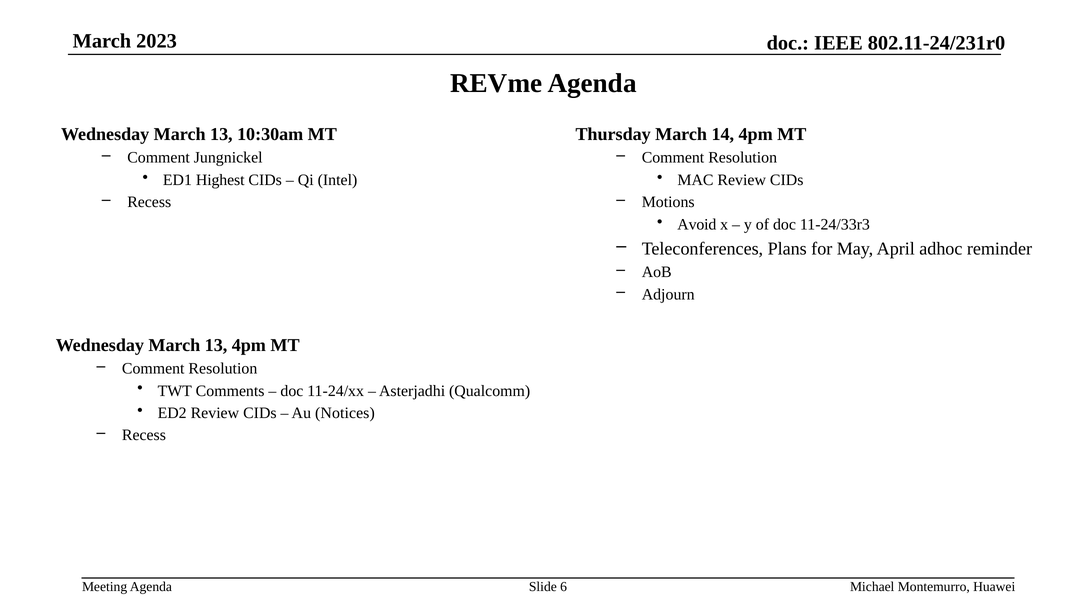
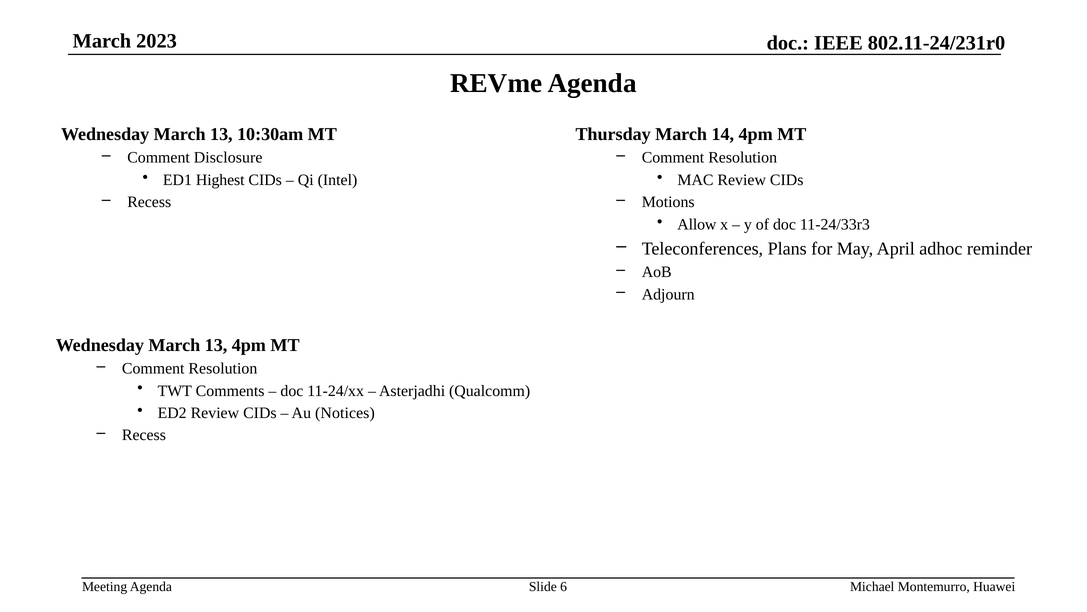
Jungnickel: Jungnickel -> Disclosure (228, 158)
Avoid: Avoid -> Allow (697, 224)
